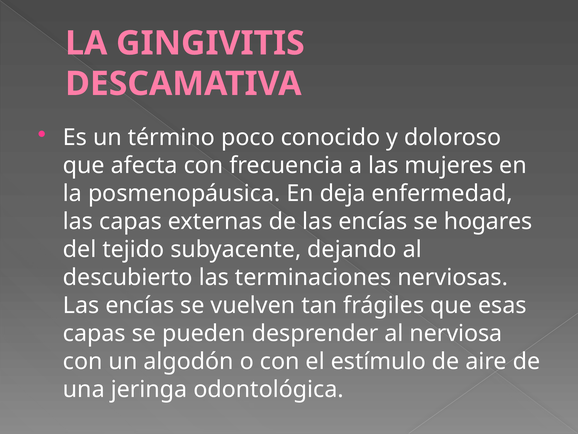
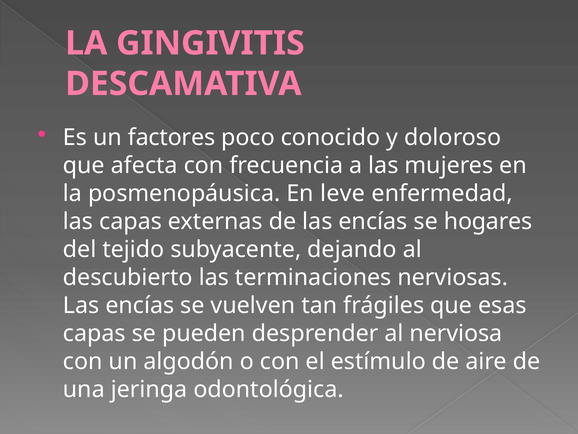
término: término -> factores (172, 137)
deja: deja -> leve (343, 193)
